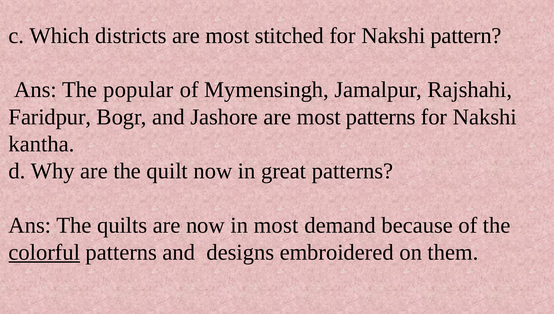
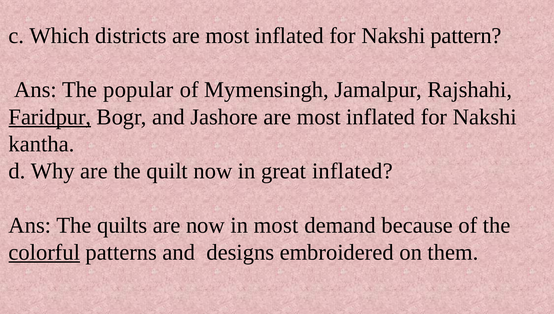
districts are most stitched: stitched -> inflated (289, 36)
Faridpur underline: none -> present (50, 117)
Jashore are most patterns: patterns -> inflated (381, 117)
great patterns: patterns -> inflated (352, 171)
